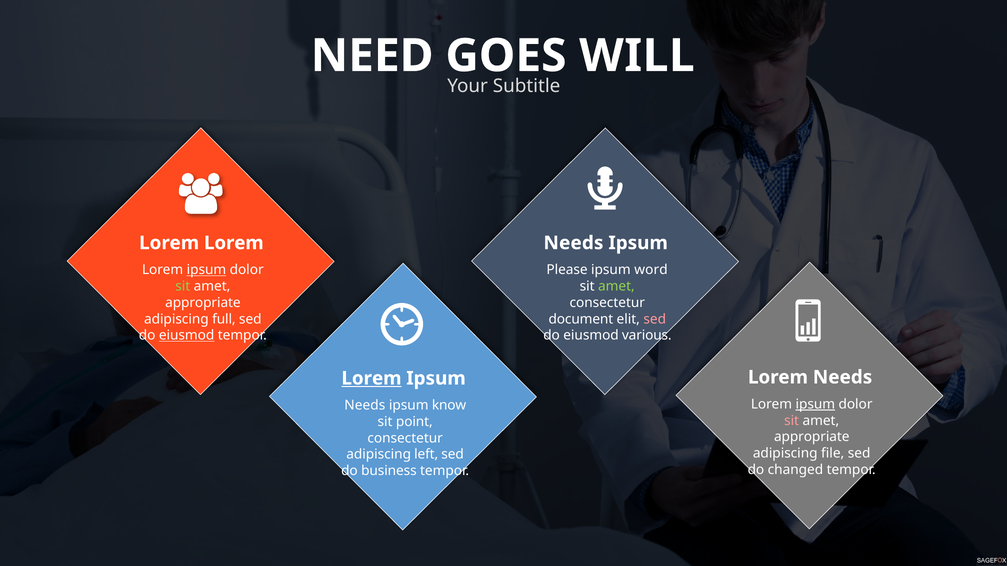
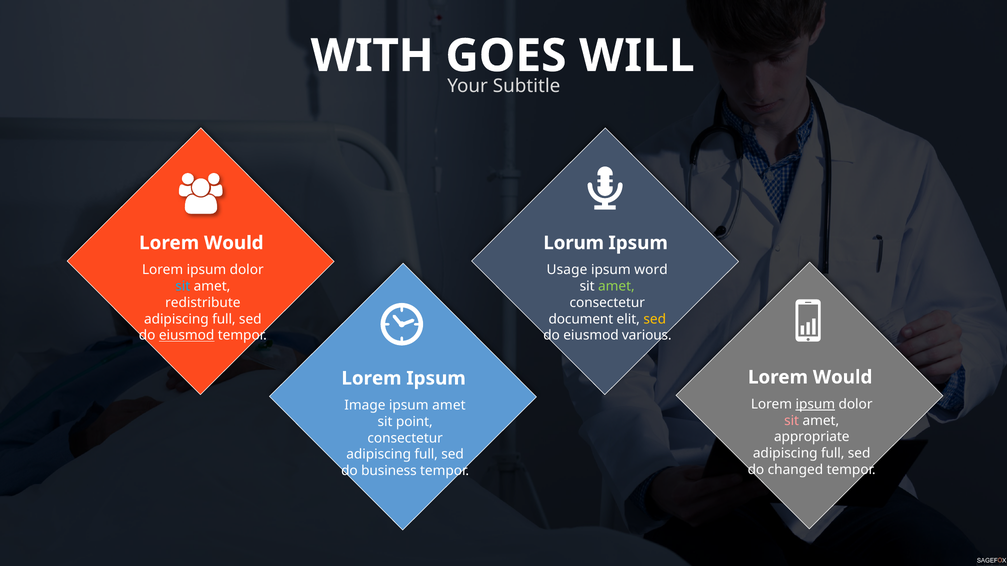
NEED: NEED -> WITH (372, 56)
Lorem: Lorem -> Would (234, 243)
Needs: Needs -> Lorum (574, 243)
ipsum underline: present -> none (206, 270)
Please: Please -> Usage (567, 270)
sit colour: light green -> light blue (183, 287)
appropriate: appropriate -> redistribute (203, 303)
sed colour: pink -> yellow (655, 319)
Needs: Needs -> Would (843, 378)
Lorem underline: present -> none (371, 379)
Needs: Needs -> Image (365, 406)
ipsum know: know -> amet (449, 406)
file: file -> full (833, 454)
left: left -> full (426, 455)
